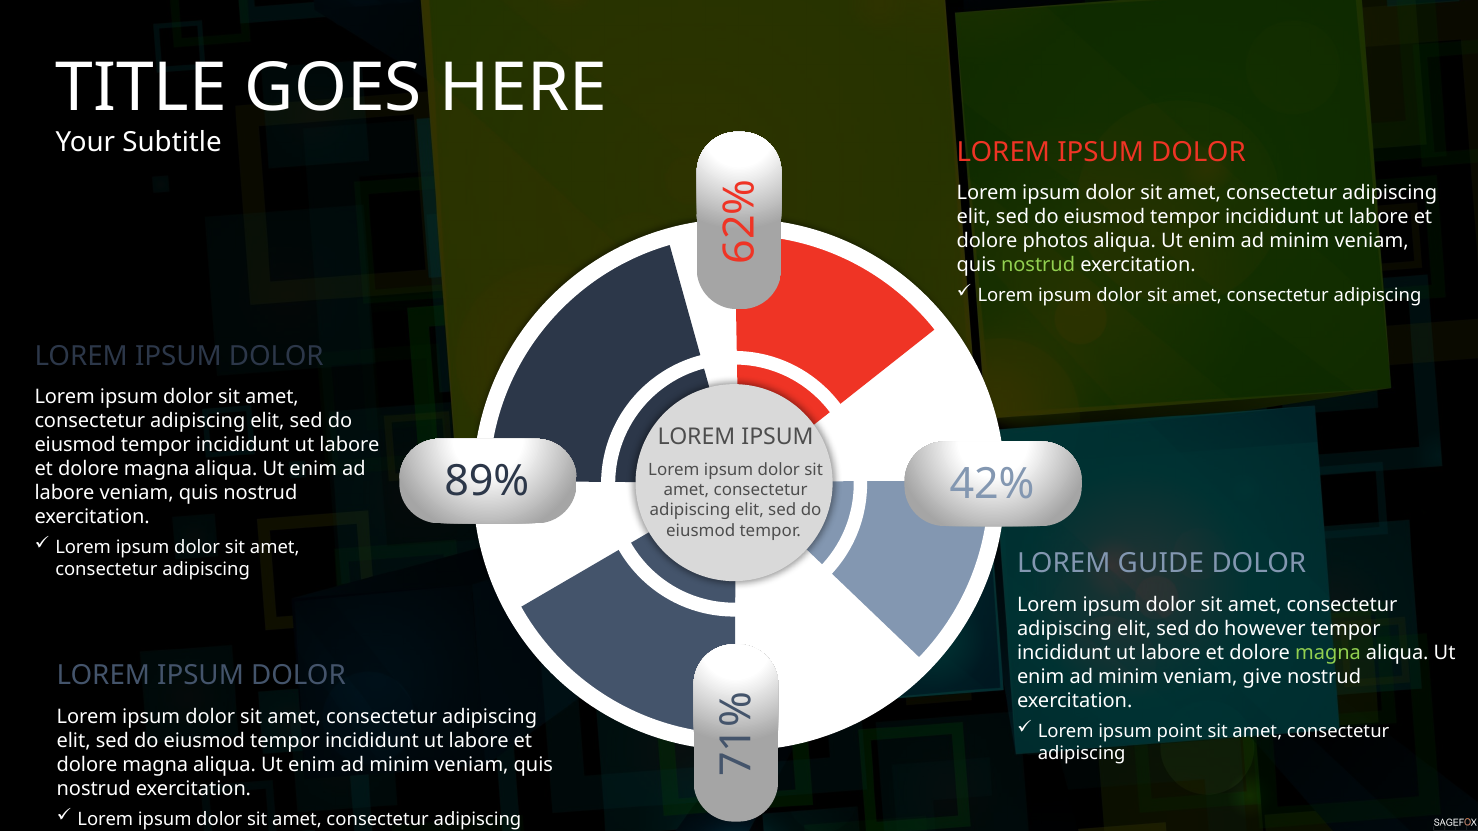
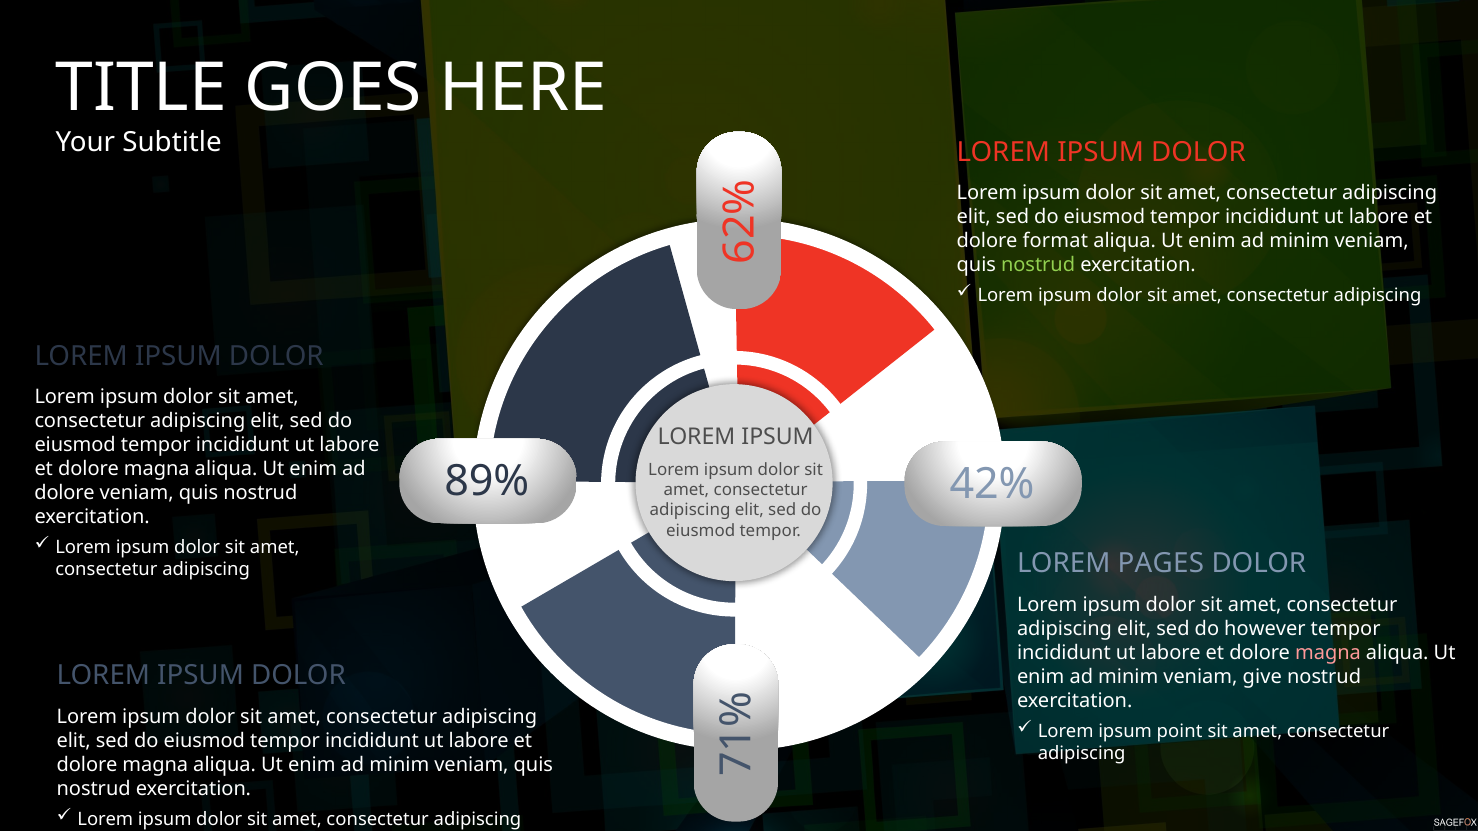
photos: photos -> format (1055, 241)
labore: labore -> dolore (65, 493)
GUIDE: GUIDE -> PAGES (1161, 564)
magna colour: light green -> pink (1328, 653)
